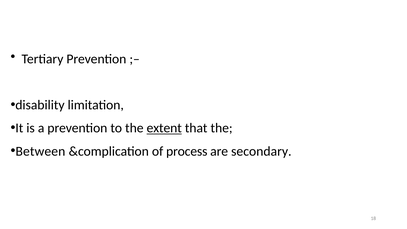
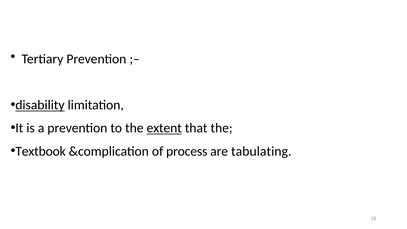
disability underline: none -> present (40, 105)
Between: Between -> Textbook (41, 151)
secondary: secondary -> tabulating (261, 151)
